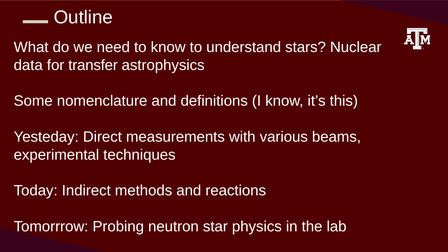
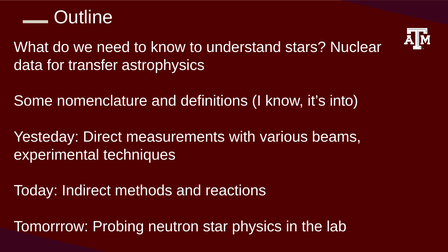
this: this -> into (344, 101)
